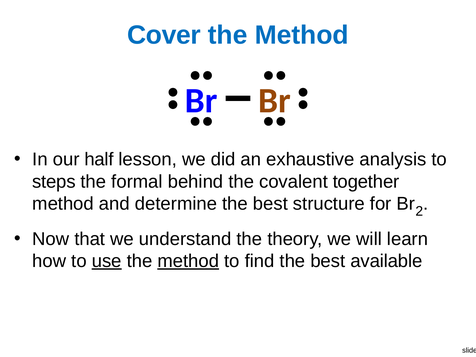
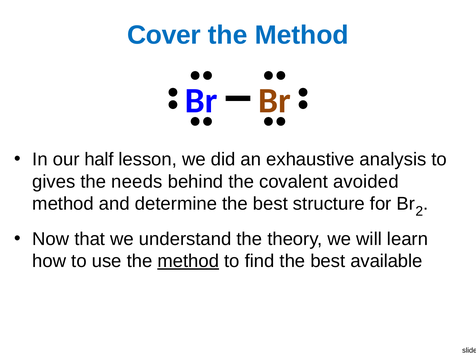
steps: steps -> gives (54, 182)
formal: formal -> needs (137, 182)
together: together -> avoided (366, 182)
use underline: present -> none (107, 261)
